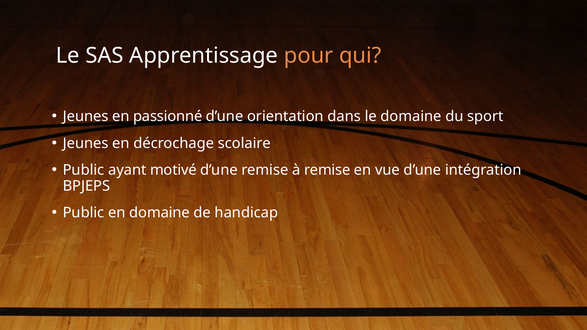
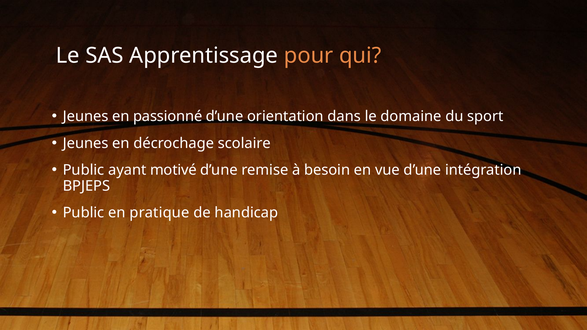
à remise: remise -> besoin (327, 170)
en domaine: domaine -> pratique (159, 213)
